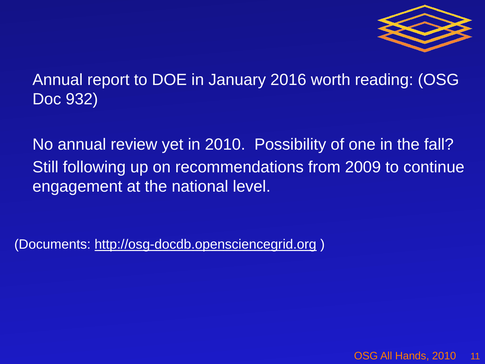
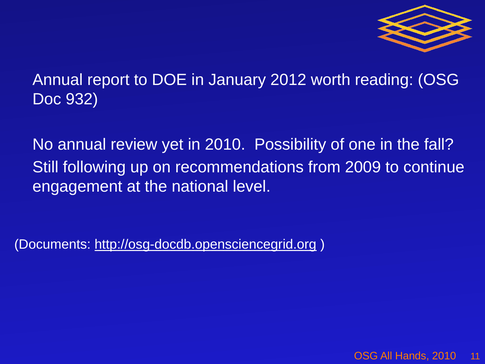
2016: 2016 -> 2012 (288, 80)
